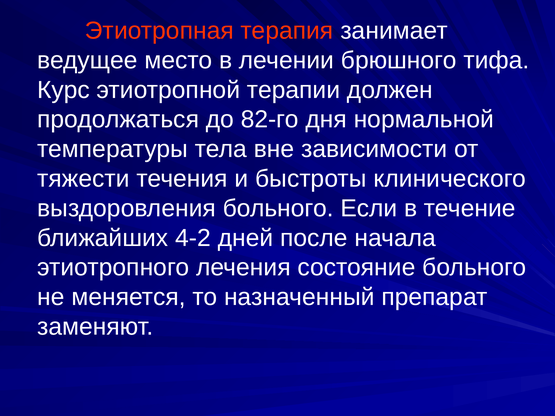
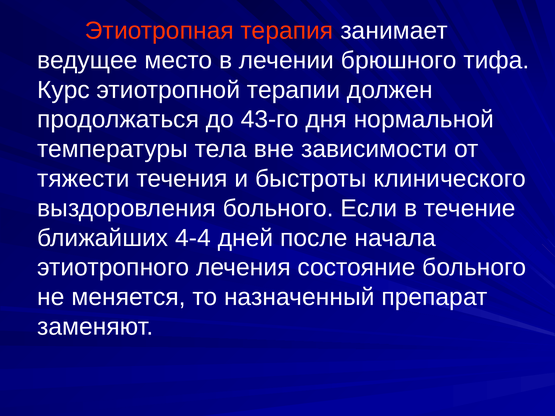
82-го: 82-го -> 43-го (270, 120)
4-2: 4-2 -> 4-4 (193, 238)
